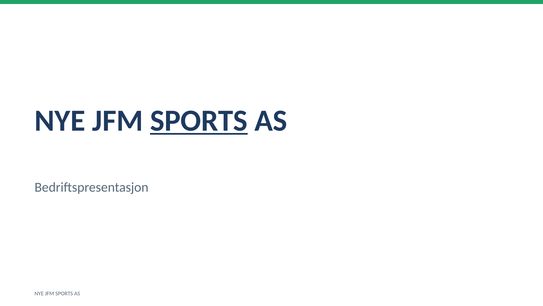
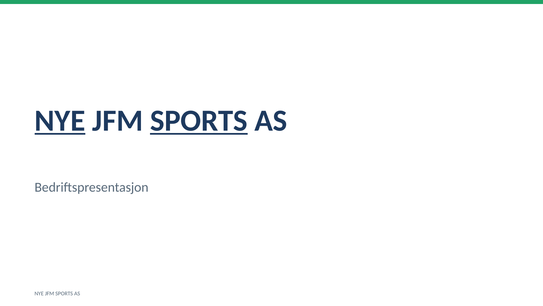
NYE underline: none -> present (60, 120)
